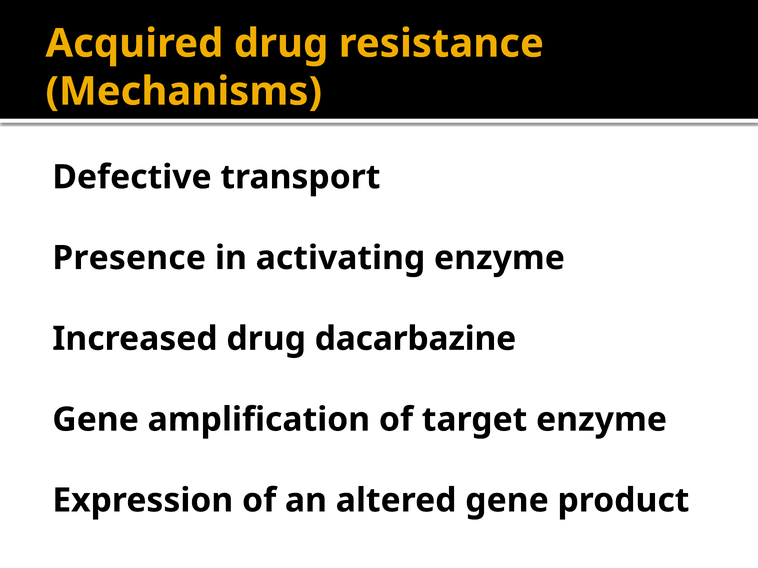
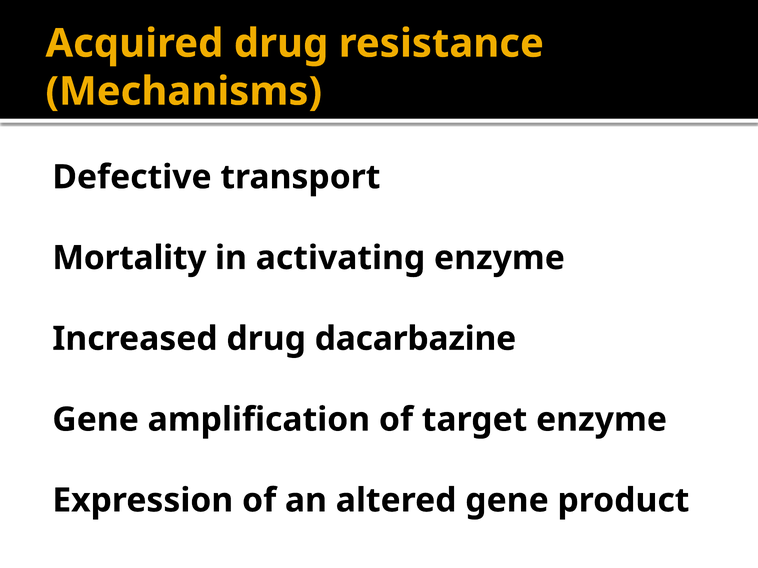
Presence: Presence -> Mortality (129, 258)
